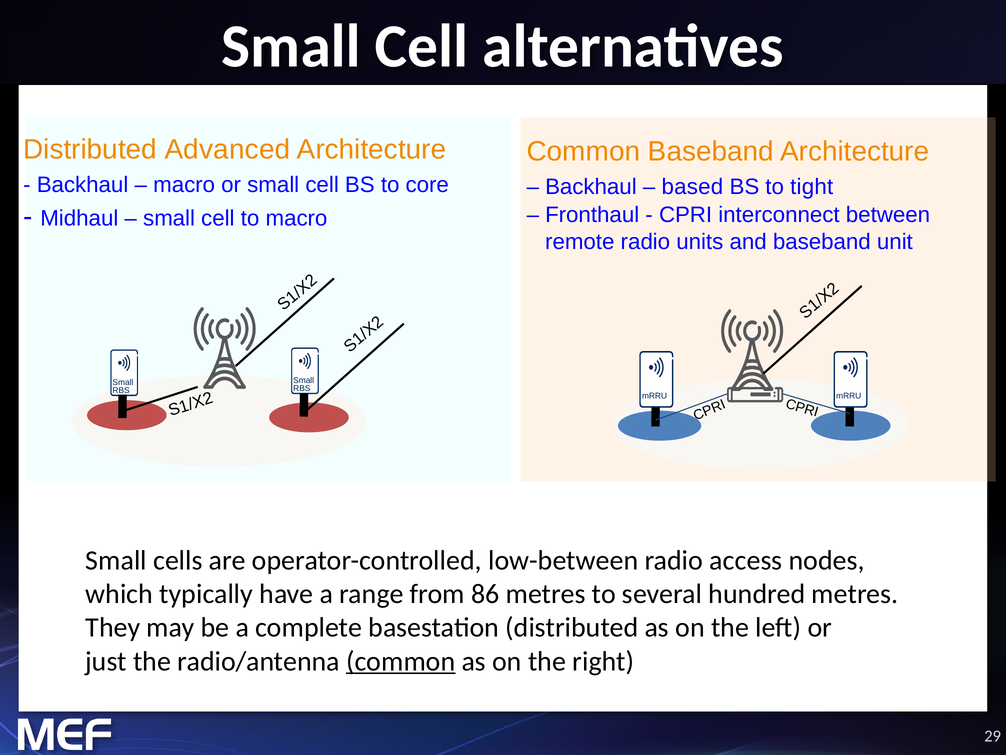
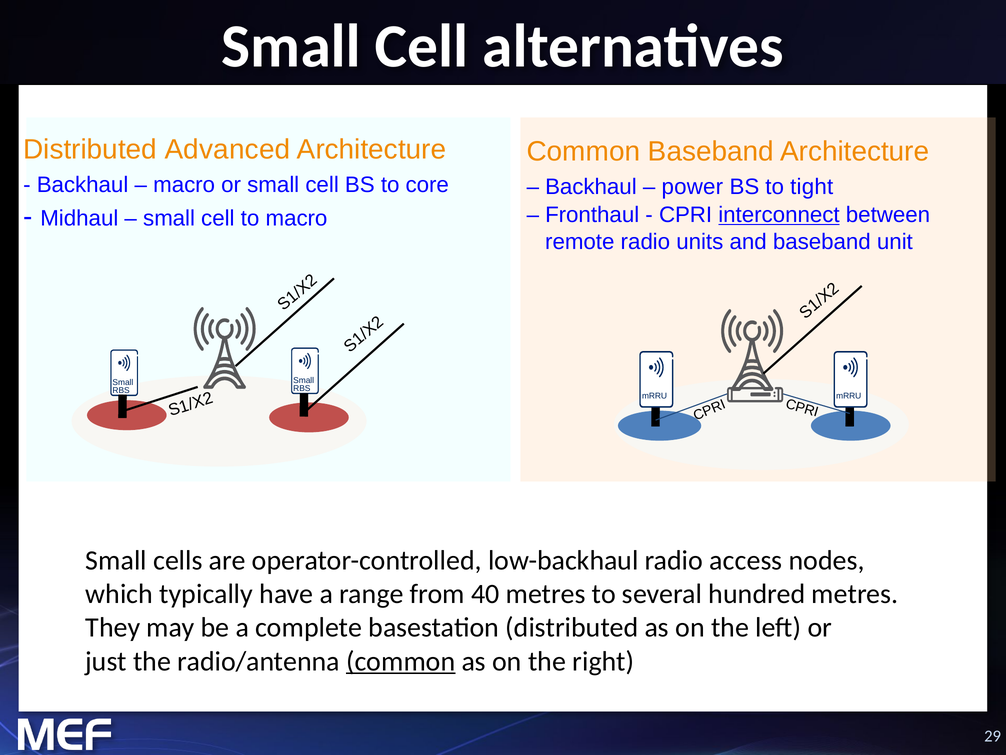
based: based -> power (692, 187)
interconnect underline: none -> present (779, 215)
low-between: low-between -> low-backhaul (563, 560)
86: 86 -> 40 (485, 594)
